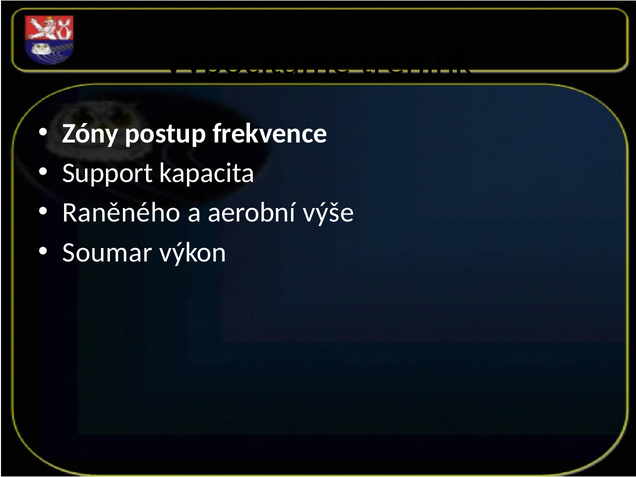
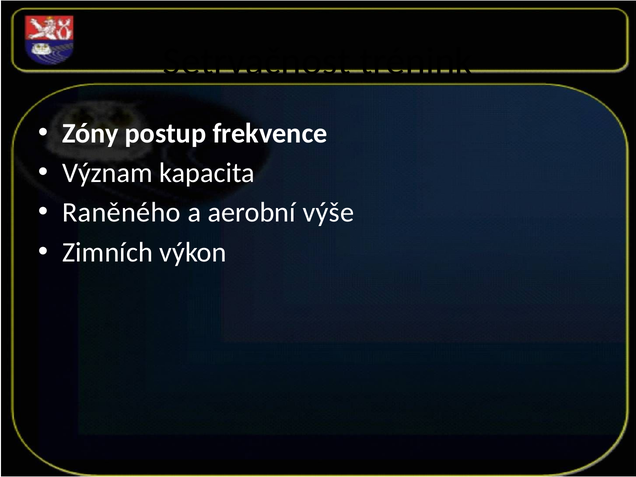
Vypočítáme: Vypočítáme -> Setrvačnost (257, 62)
Support: Support -> Význam (107, 173)
Soumar: Soumar -> Zimních (107, 252)
